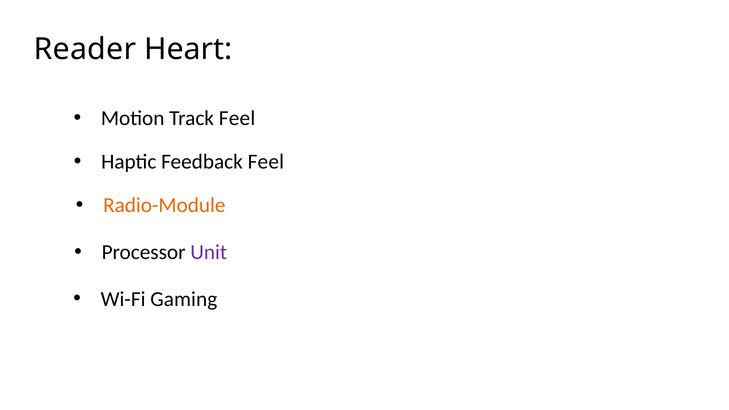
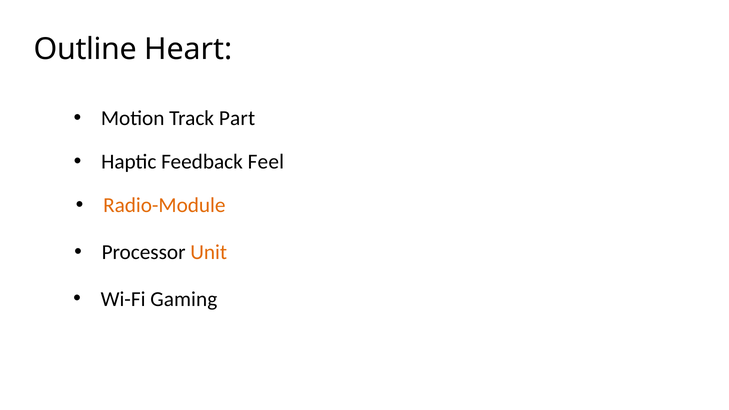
Reader: Reader -> Outline (85, 49)
Track Feel: Feel -> Part (237, 118)
Unit colour: purple -> orange (209, 252)
